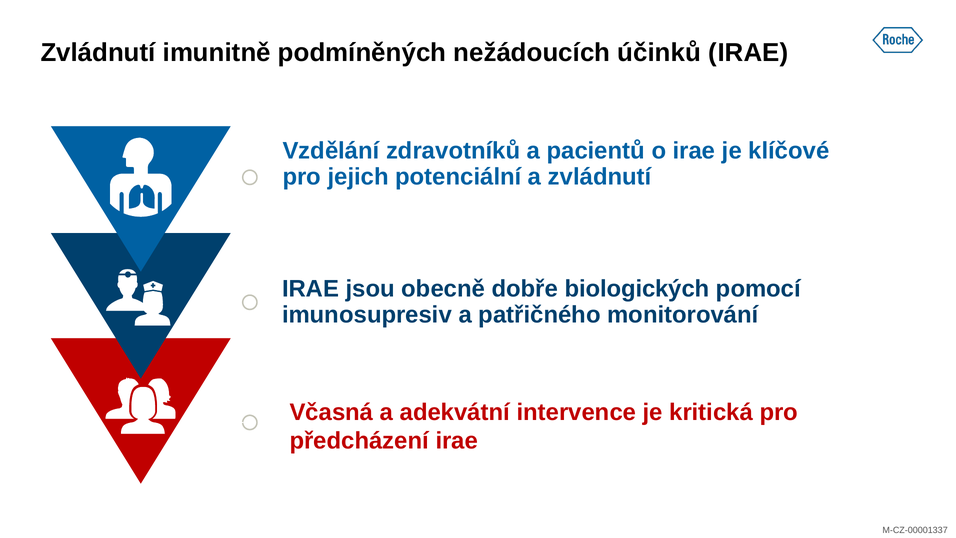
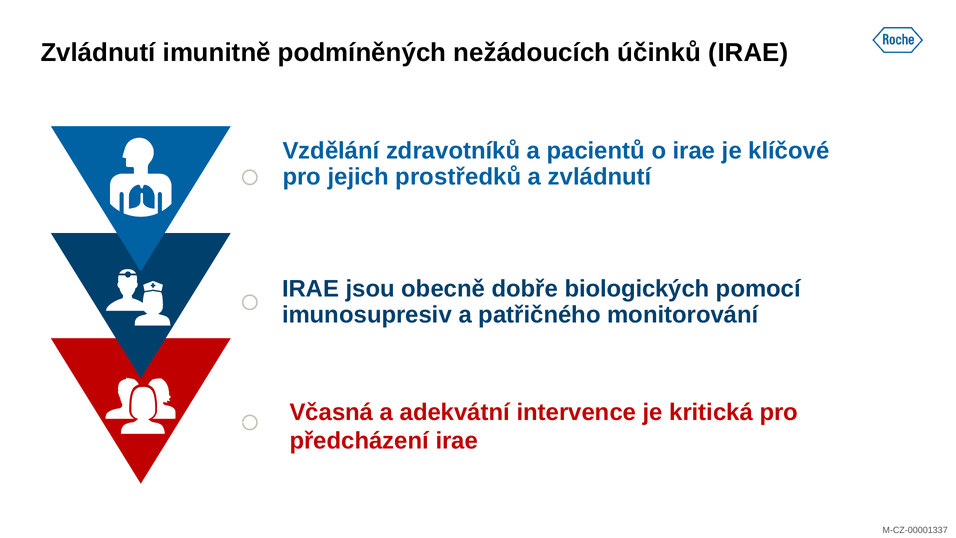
potenciální: potenciální -> prostředků (458, 177)
